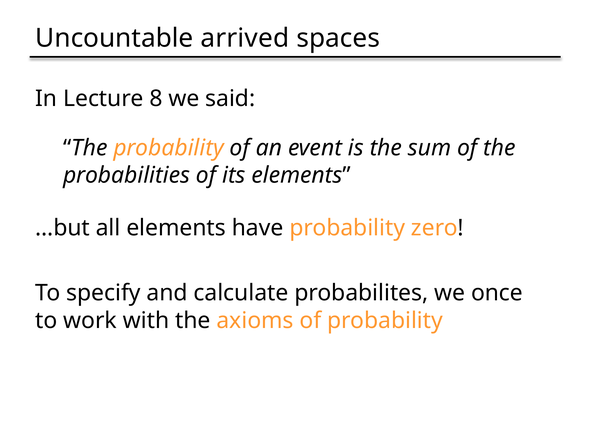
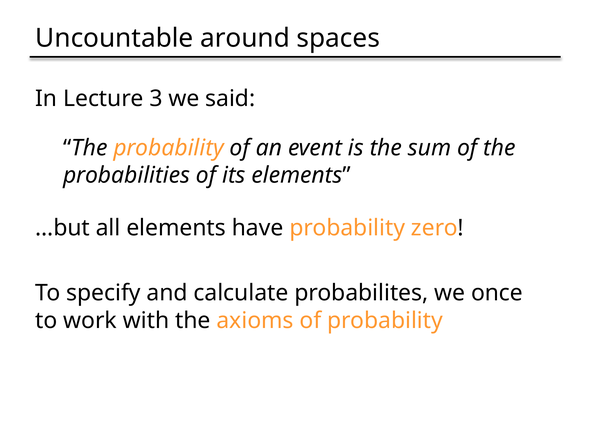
arrived: arrived -> around (245, 38)
8: 8 -> 3 (156, 98)
